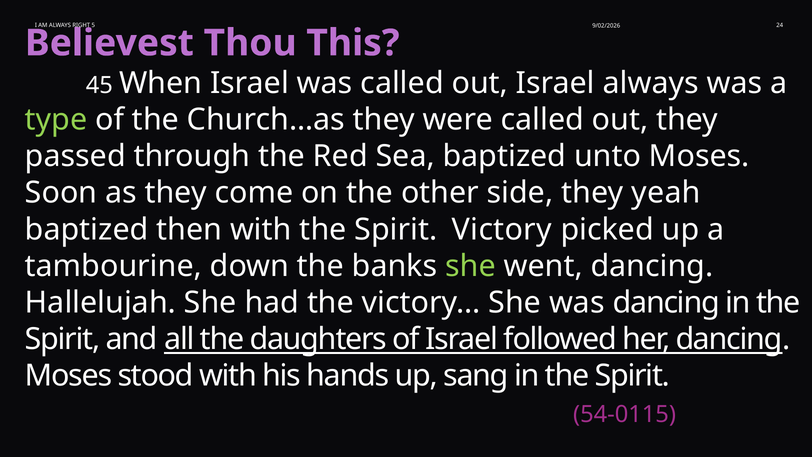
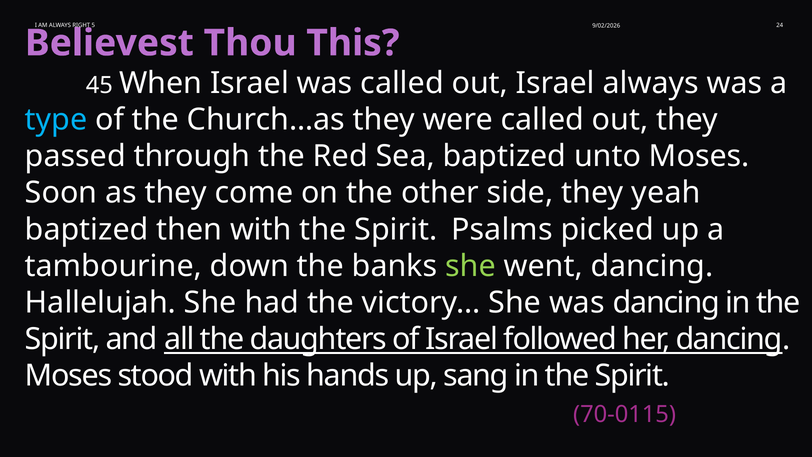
type colour: light green -> light blue (56, 120)
Spirit Victory: Victory -> Psalms (502, 229)
54-0115: 54-0115 -> 70-0115 (625, 414)
